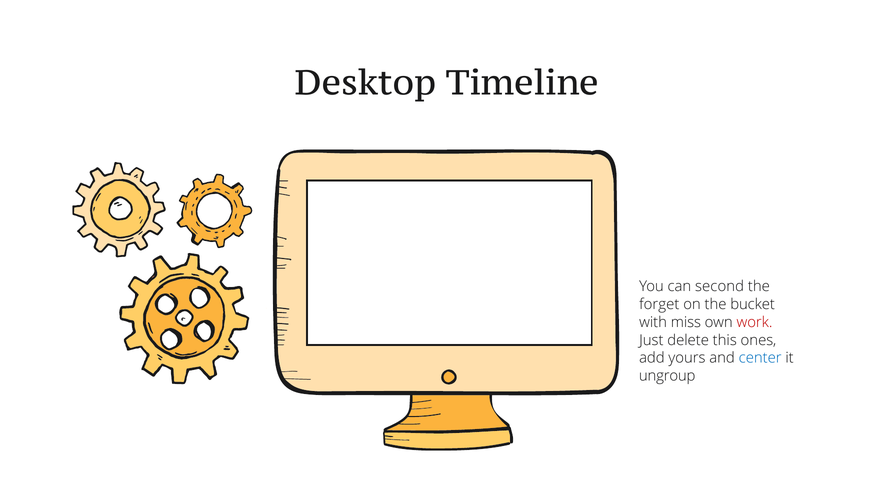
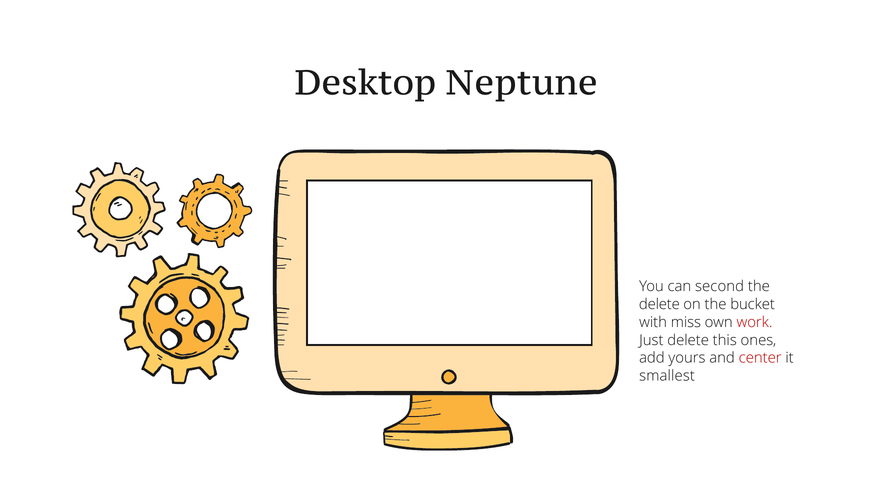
Timeline: Timeline -> Neptune (522, 83)
forget: forget -> delete (659, 304)
center colour: blue -> red (760, 357)
ungroup: ungroup -> smallest (667, 375)
